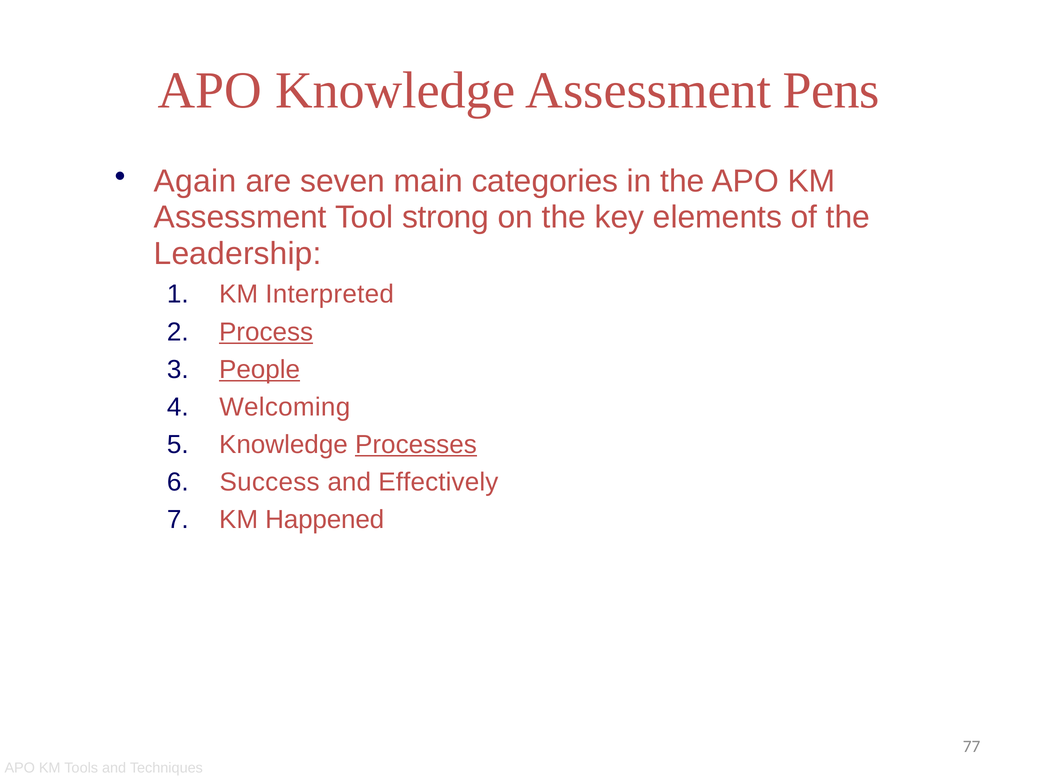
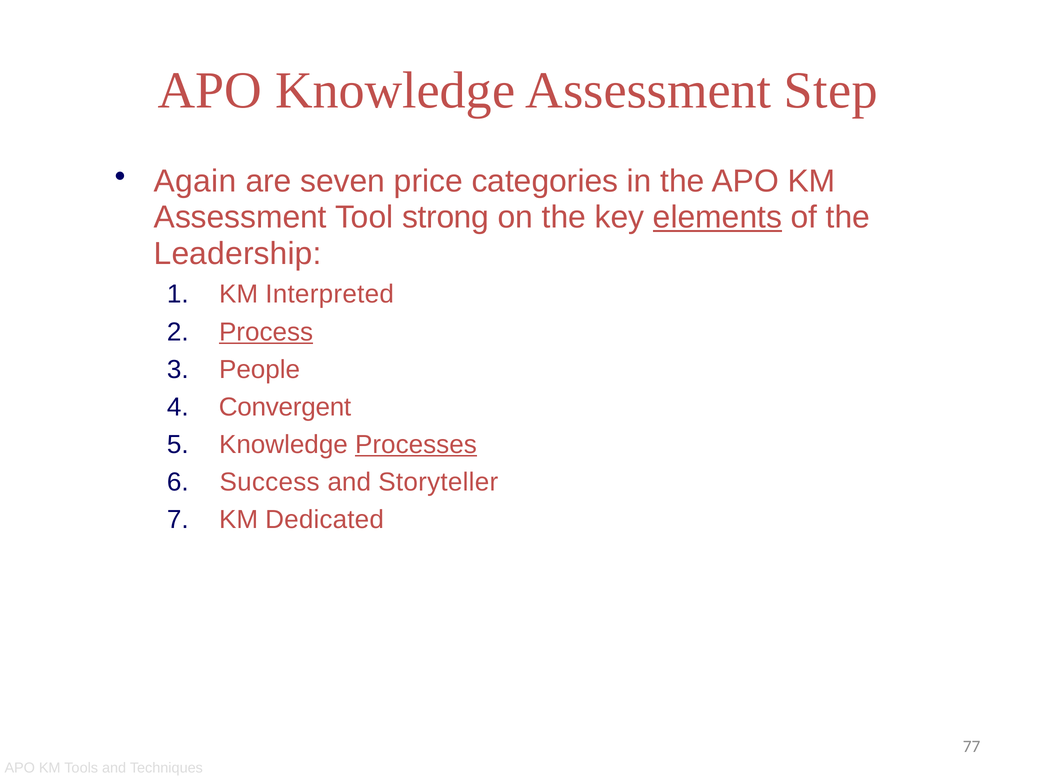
Pens: Pens -> Step (831, 91)
main: main -> price (428, 181)
elements underline: none -> present (717, 217)
People underline: present -> none (260, 370)
Welcoming: Welcoming -> Convergent (285, 407)
Effectively: Effectively -> Storyteller (438, 482)
Happened: Happened -> Dedicated (325, 520)
